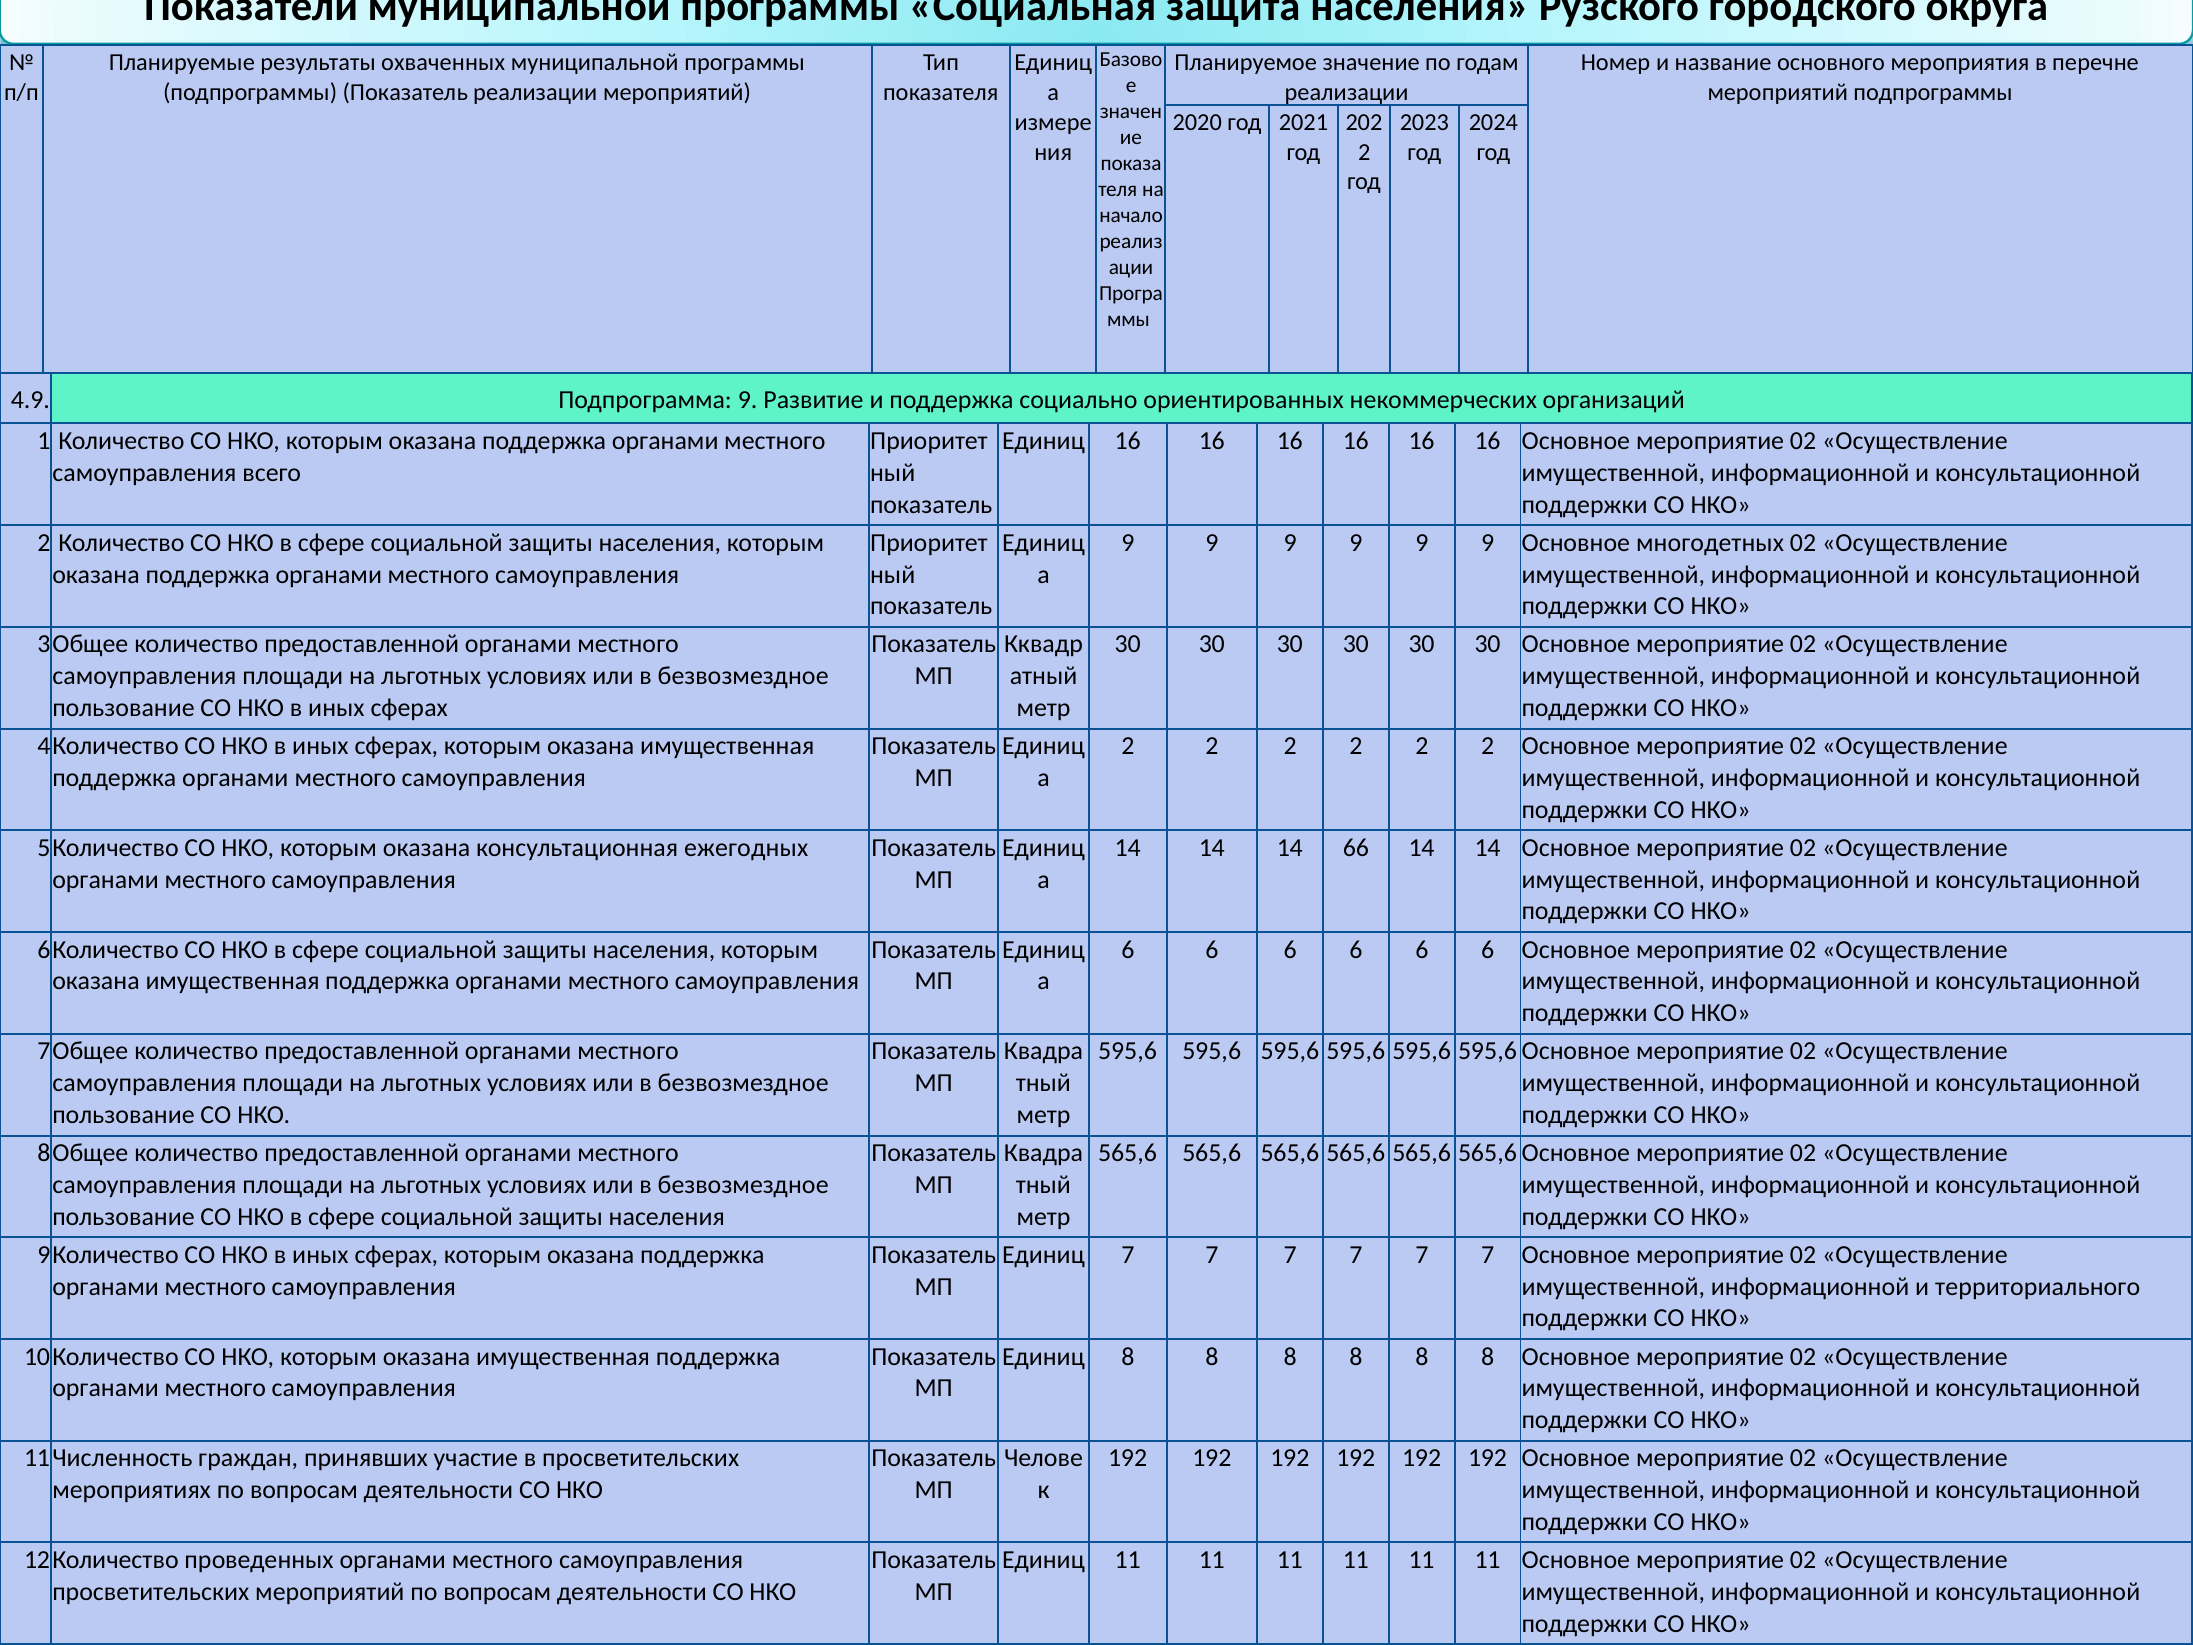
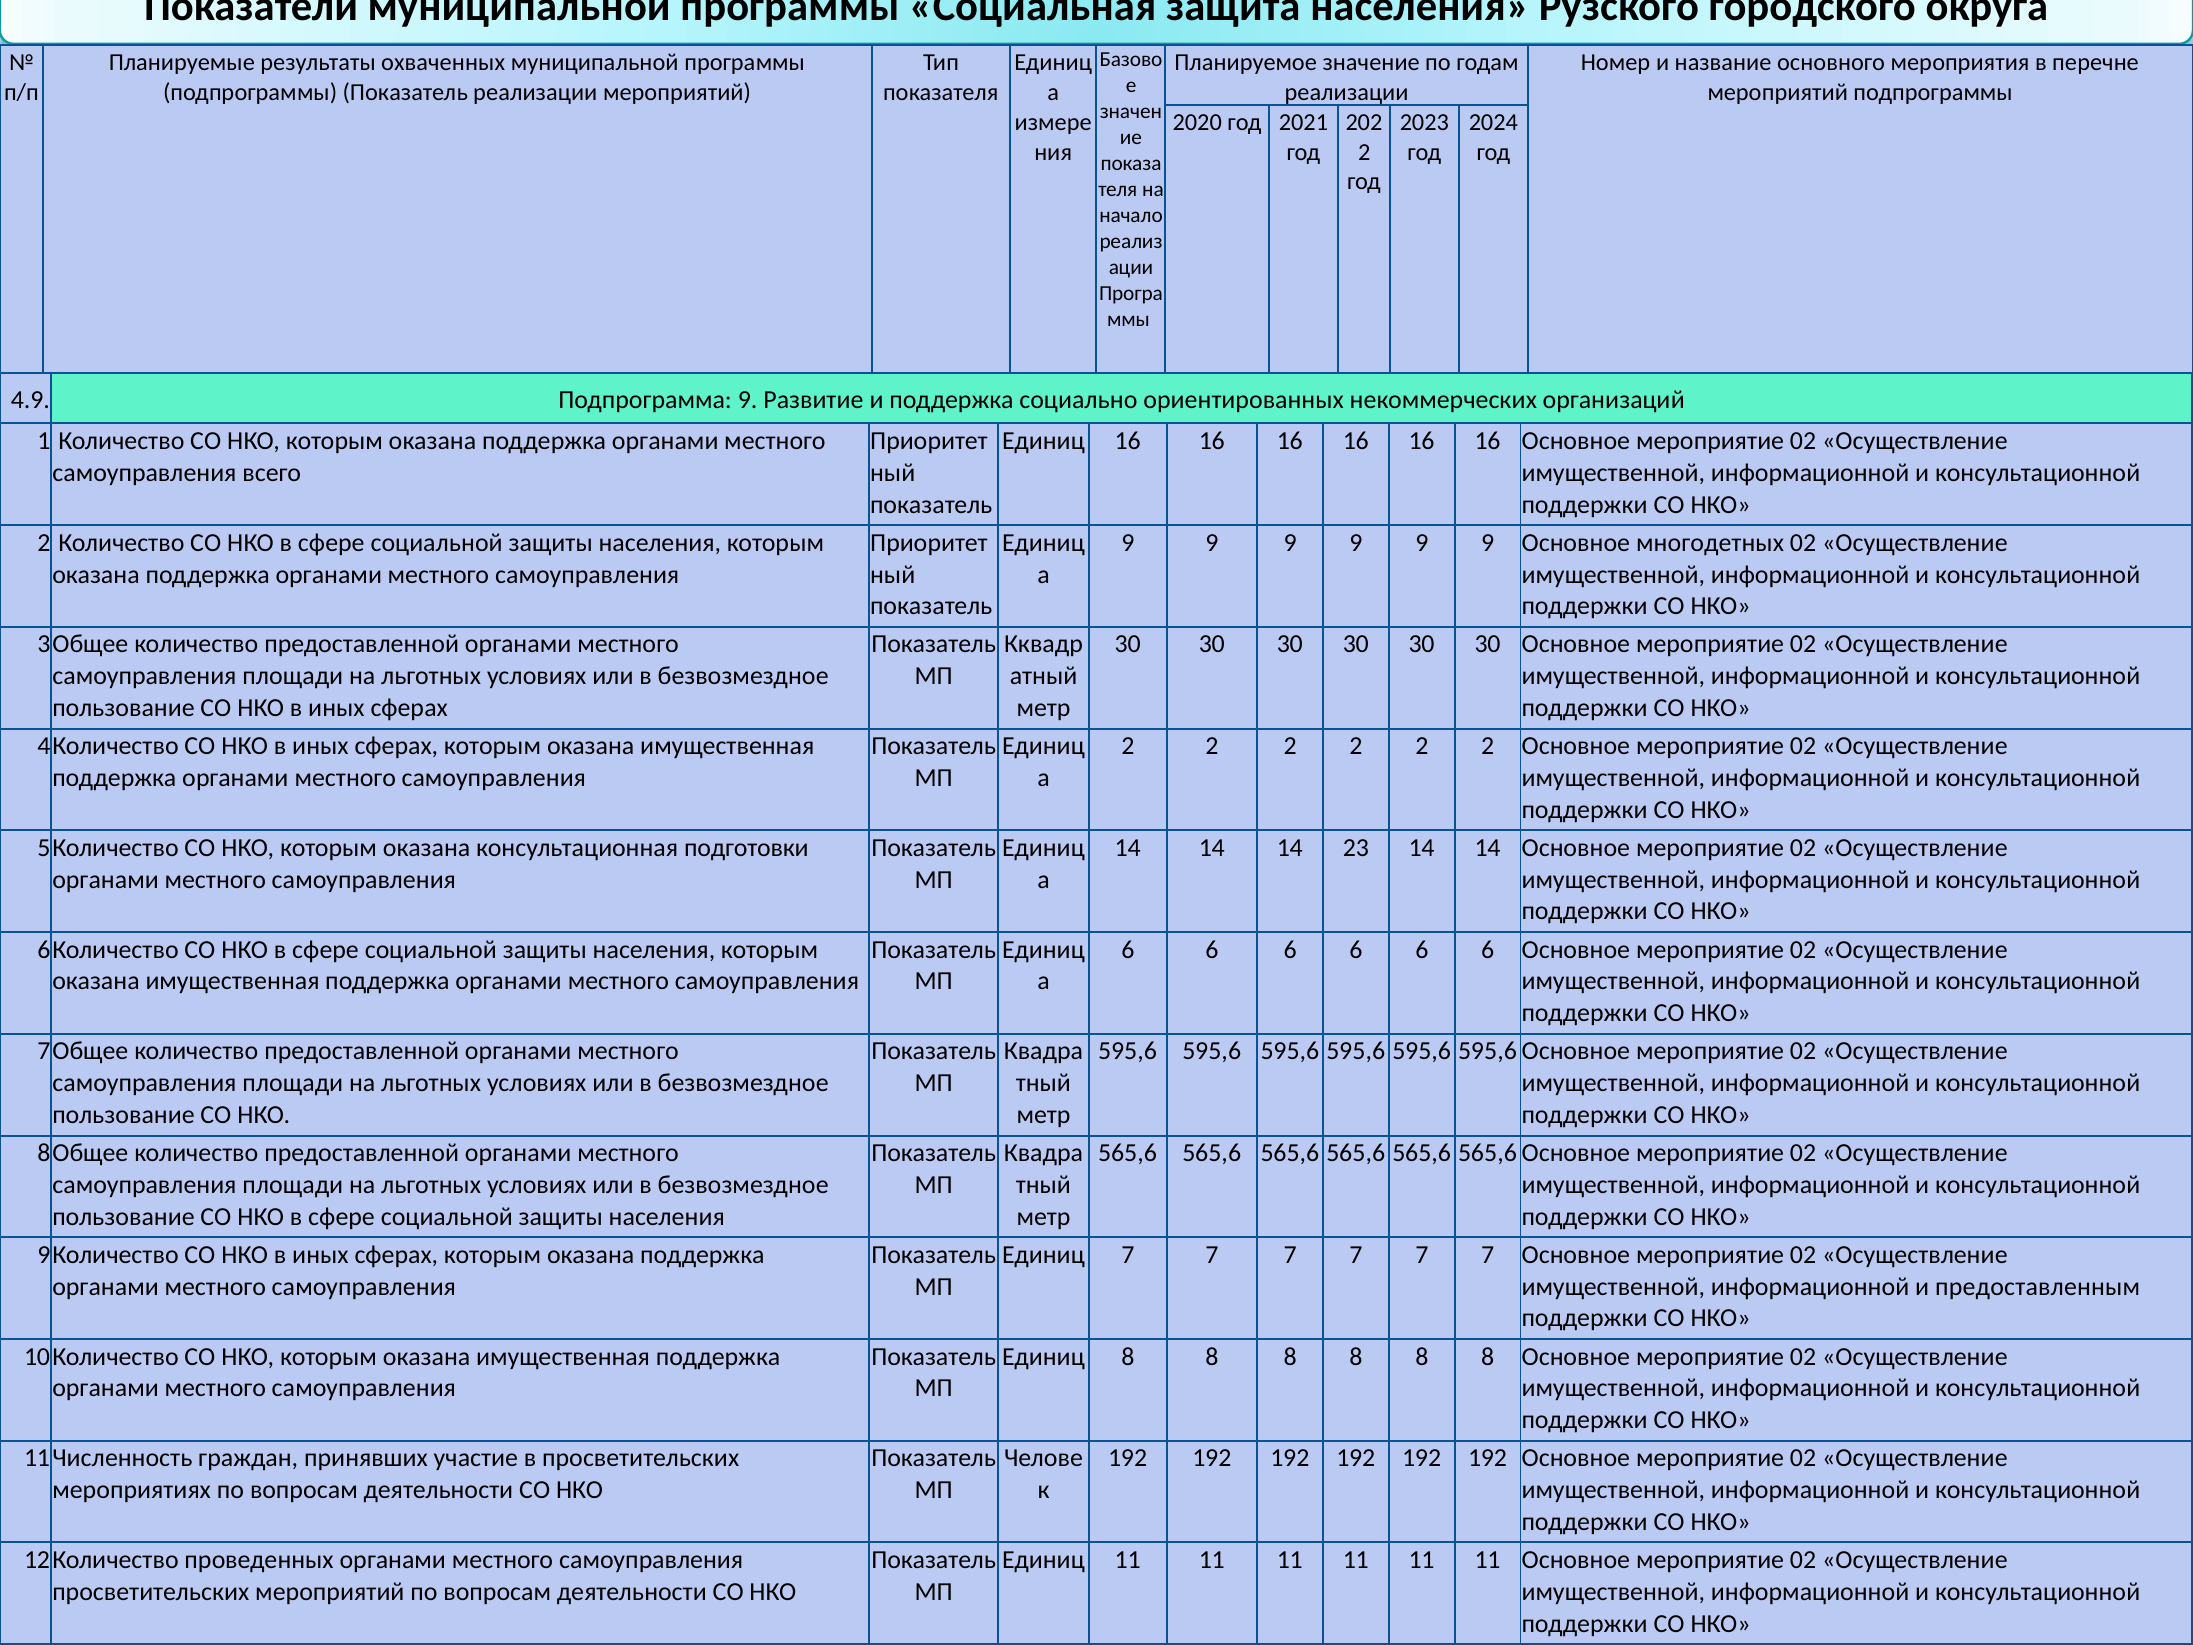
ежегодных: ежегодных -> подготовки (746, 848)
66: 66 -> 23 (1356, 848)
территориального: территориального -> предоставленным (2038, 1286)
